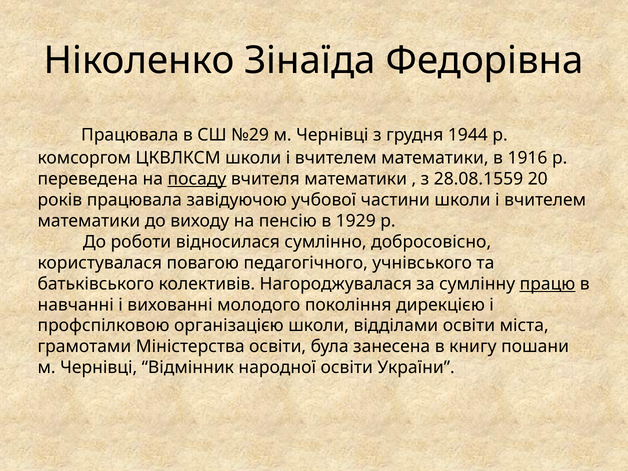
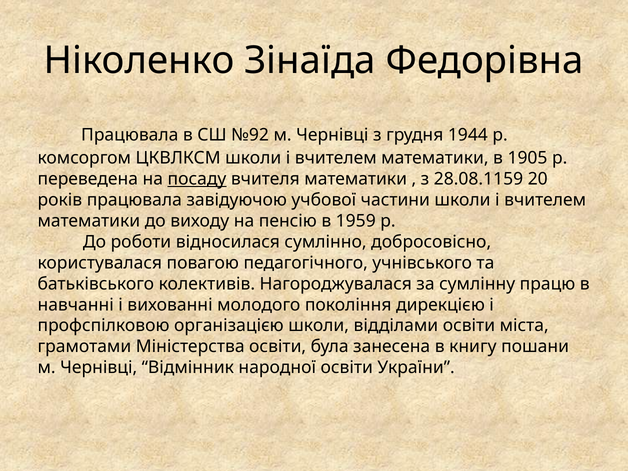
№29: №29 -> №92 (250, 135)
1916: 1916 -> 1905 (527, 158)
28.08.1559: 28.08.1559 -> 28.08.1159 (478, 179)
1929: 1929 -> 1959 (356, 221)
працю underline: present -> none (547, 284)
